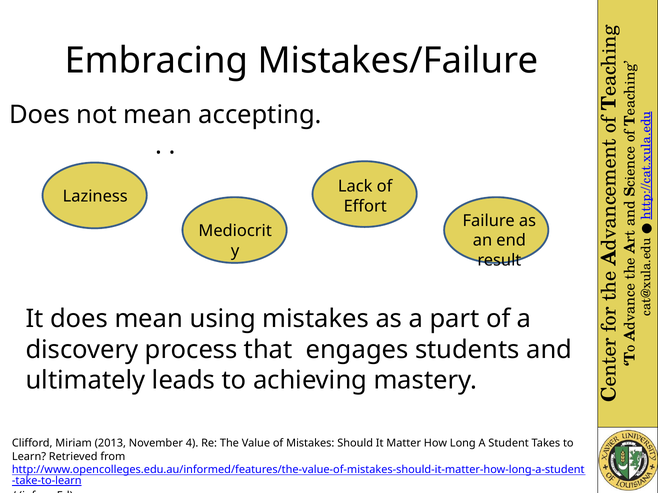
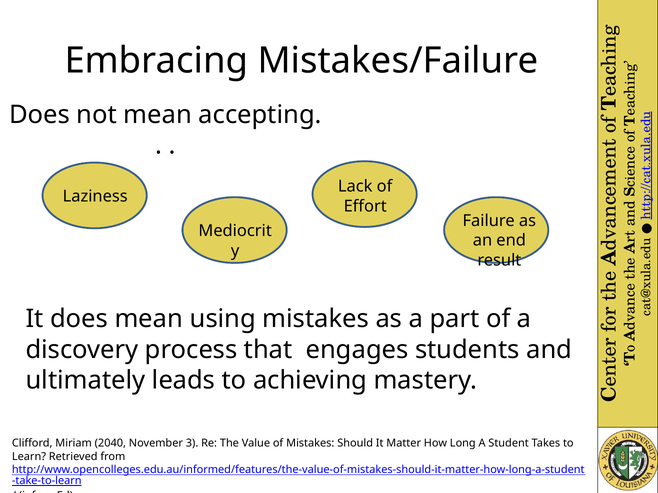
2013: 2013 -> 2040 (110, 444)
4: 4 -> 3 (192, 444)
